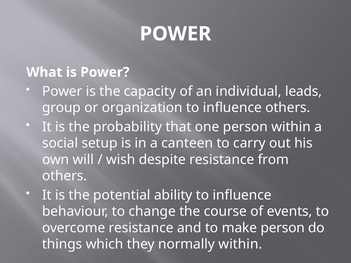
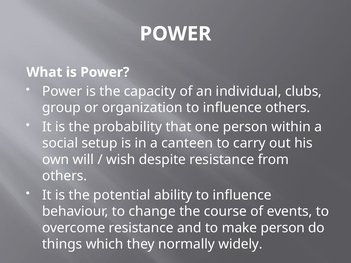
leads: leads -> clubs (304, 91)
normally within: within -> widely (240, 244)
